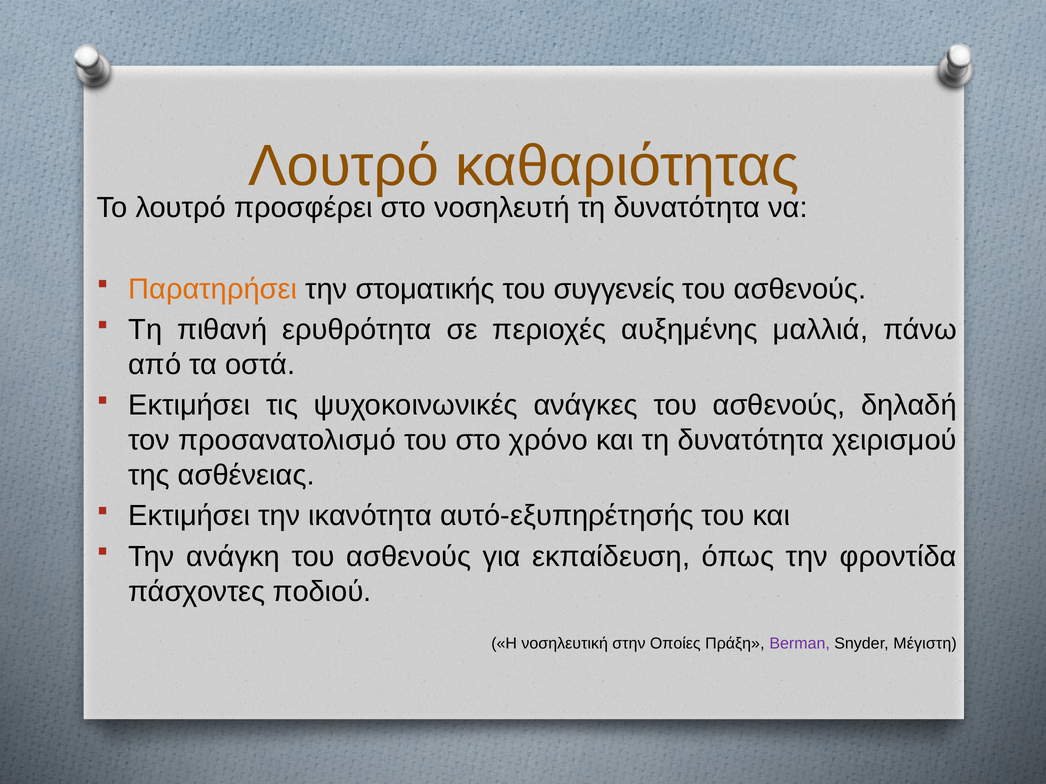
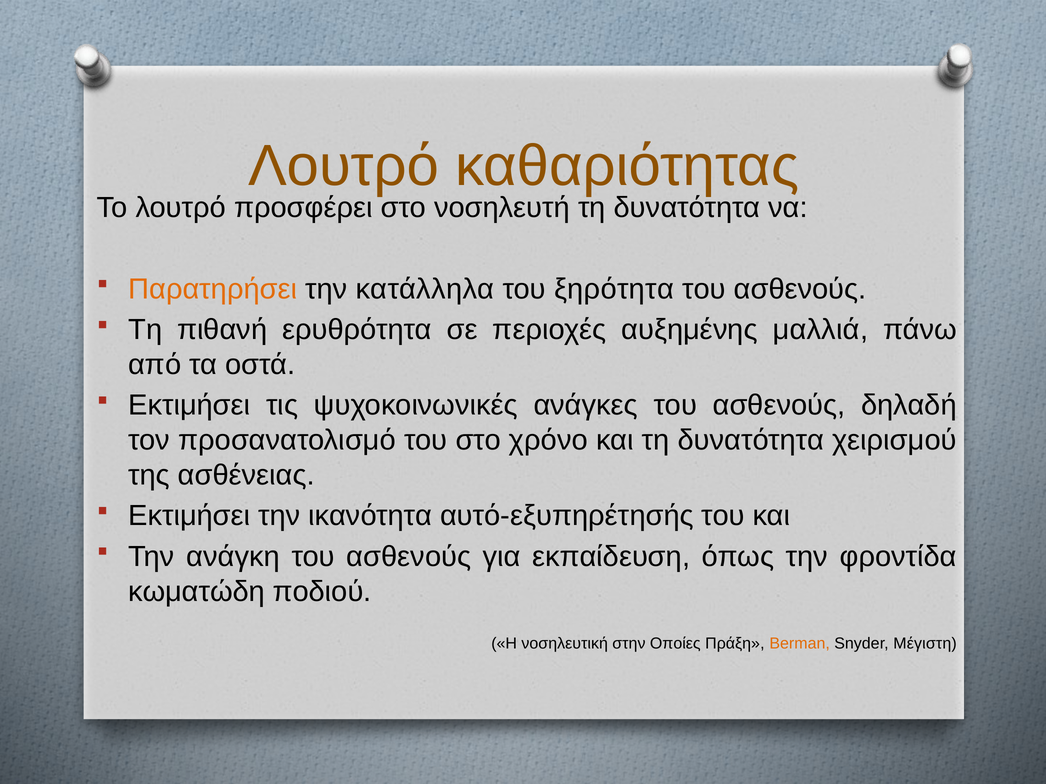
στοματικής: στοματικής -> κατάλληλα (425, 289)
συγγενείς: συγγενείς -> ξηρότητα (614, 289)
πάσχοντες: πάσχοντες -> κωματώδη (197, 592)
Berman colour: purple -> orange (800, 644)
